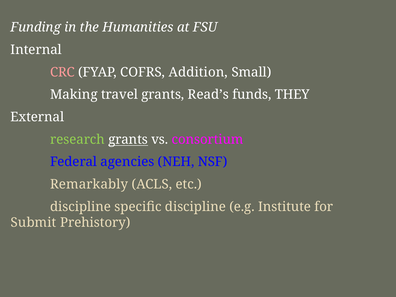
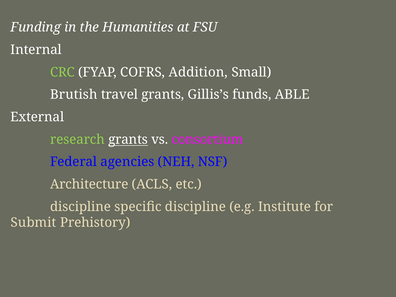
CRC colour: pink -> light green (62, 72)
Making: Making -> Brutish (74, 95)
Read’s: Read’s -> Gillis’s (208, 95)
THEY: THEY -> ABLE (292, 95)
Remarkably: Remarkably -> Architecture (89, 184)
